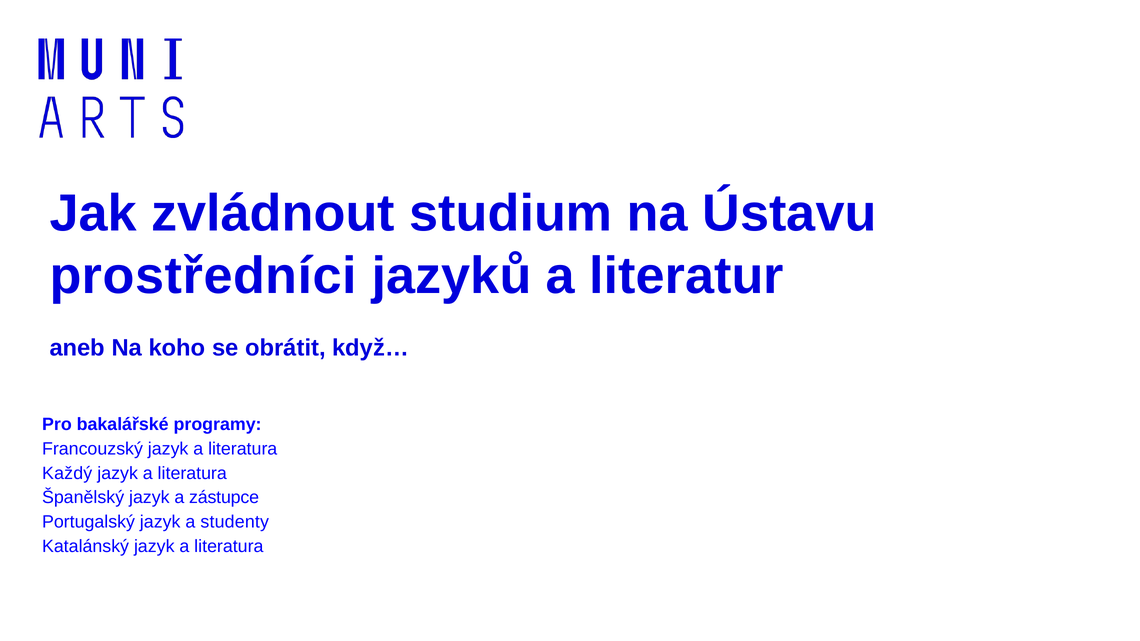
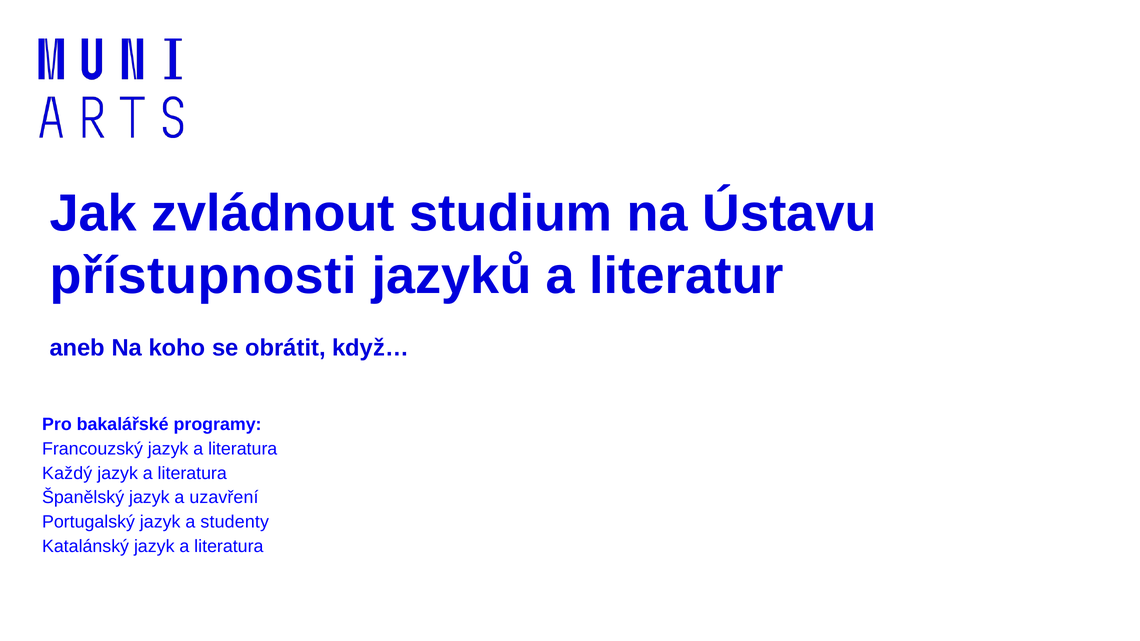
prostředníci: prostředníci -> přístupnosti (203, 276)
zástupce: zástupce -> uzavření (224, 498)
